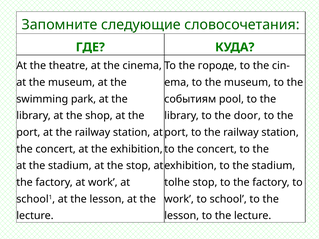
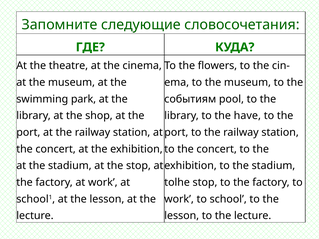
городе: городе -> flowers (217, 66)
door: door -> have (247, 116)
